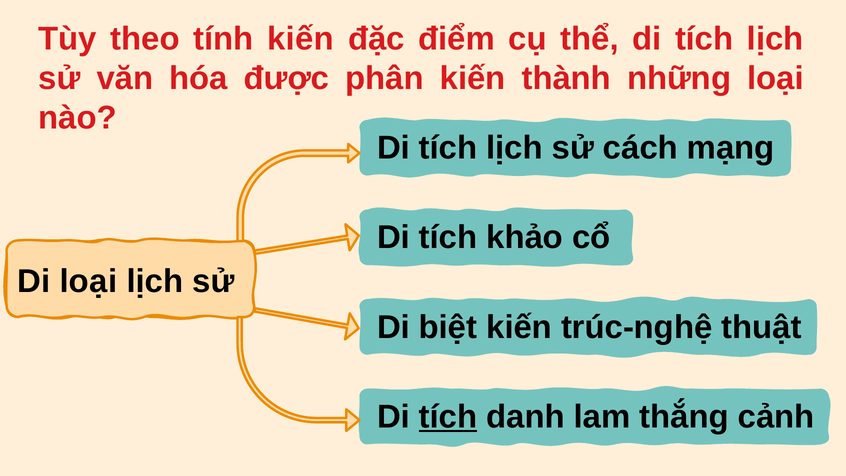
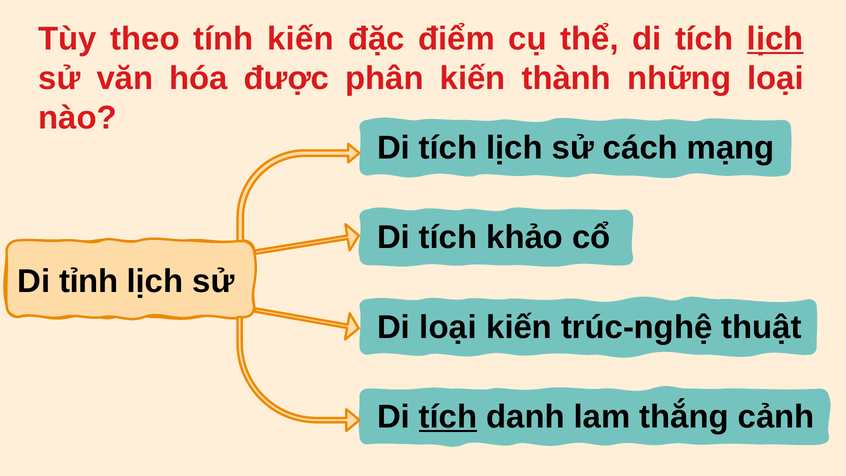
lịch underline: none -> present (775, 39)
Di loại: loại -> tỉnh (89, 281)
Di biệt: biệt -> loại (448, 327)
